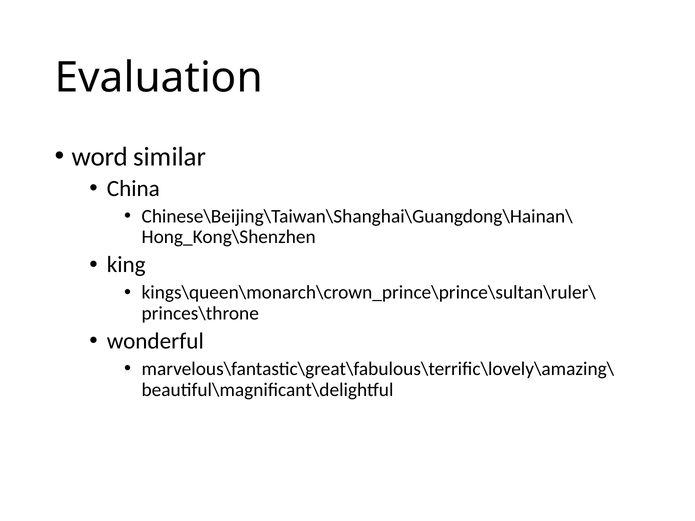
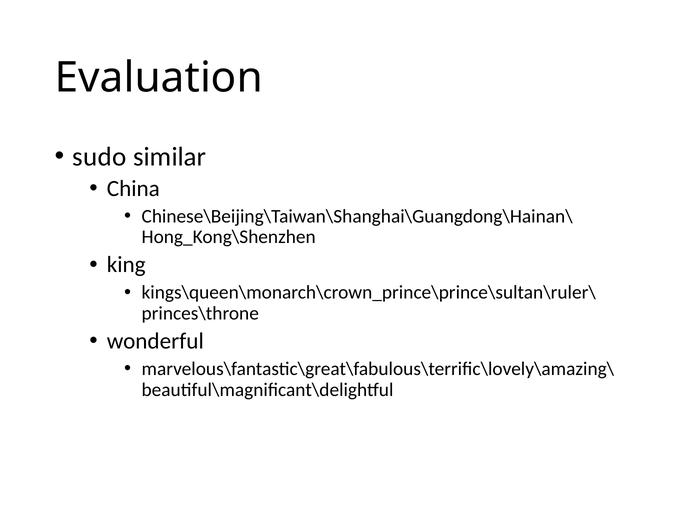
word: word -> sudo (99, 157)
